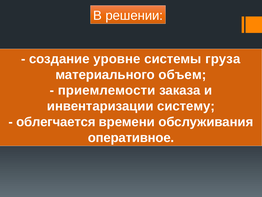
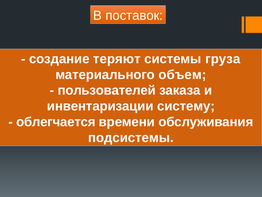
решении: решении -> поставок (134, 15)
уровне: уровне -> теряют (117, 59)
приемлемости: приемлемости -> пользователей (107, 90)
оперативное: оперативное -> подсистемы (131, 137)
